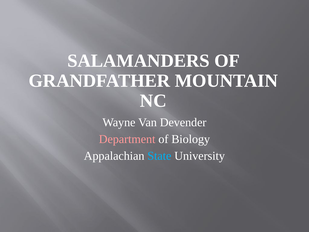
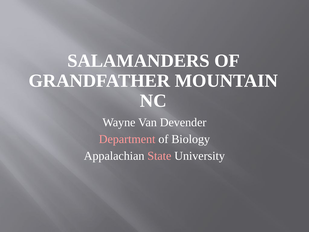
State colour: light blue -> pink (159, 156)
